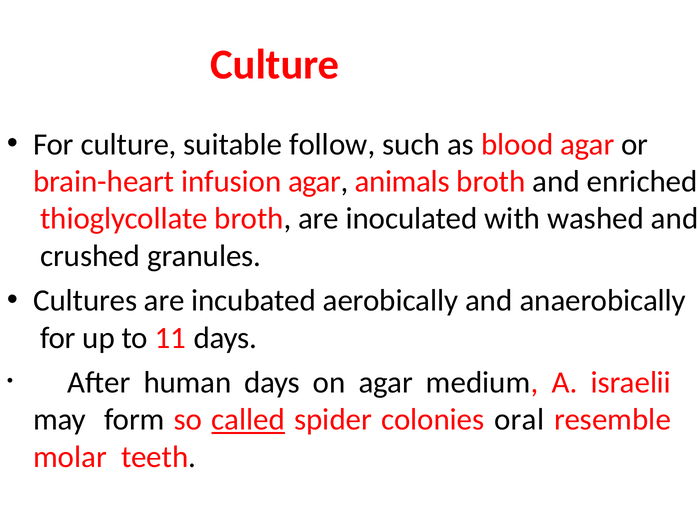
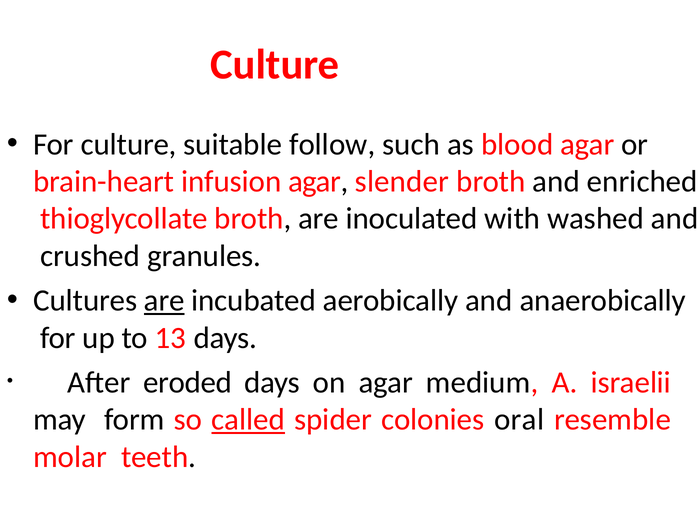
animals: animals -> slender (402, 182)
are underline: none -> present (164, 301)
11: 11 -> 13 (170, 338)
human: human -> eroded (188, 383)
